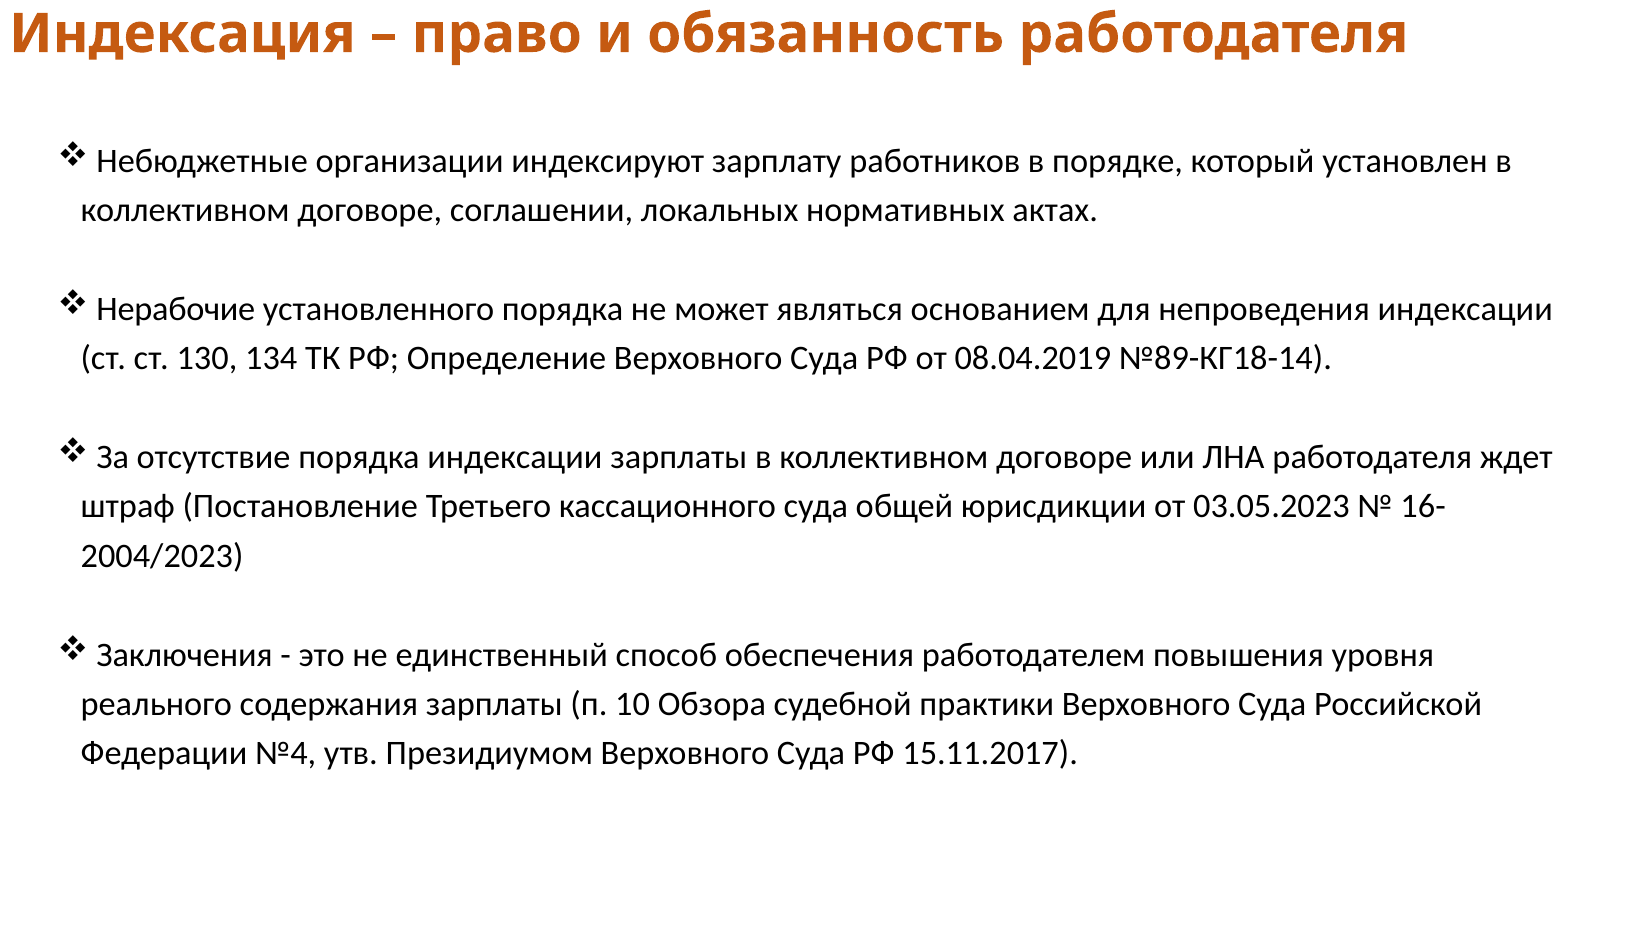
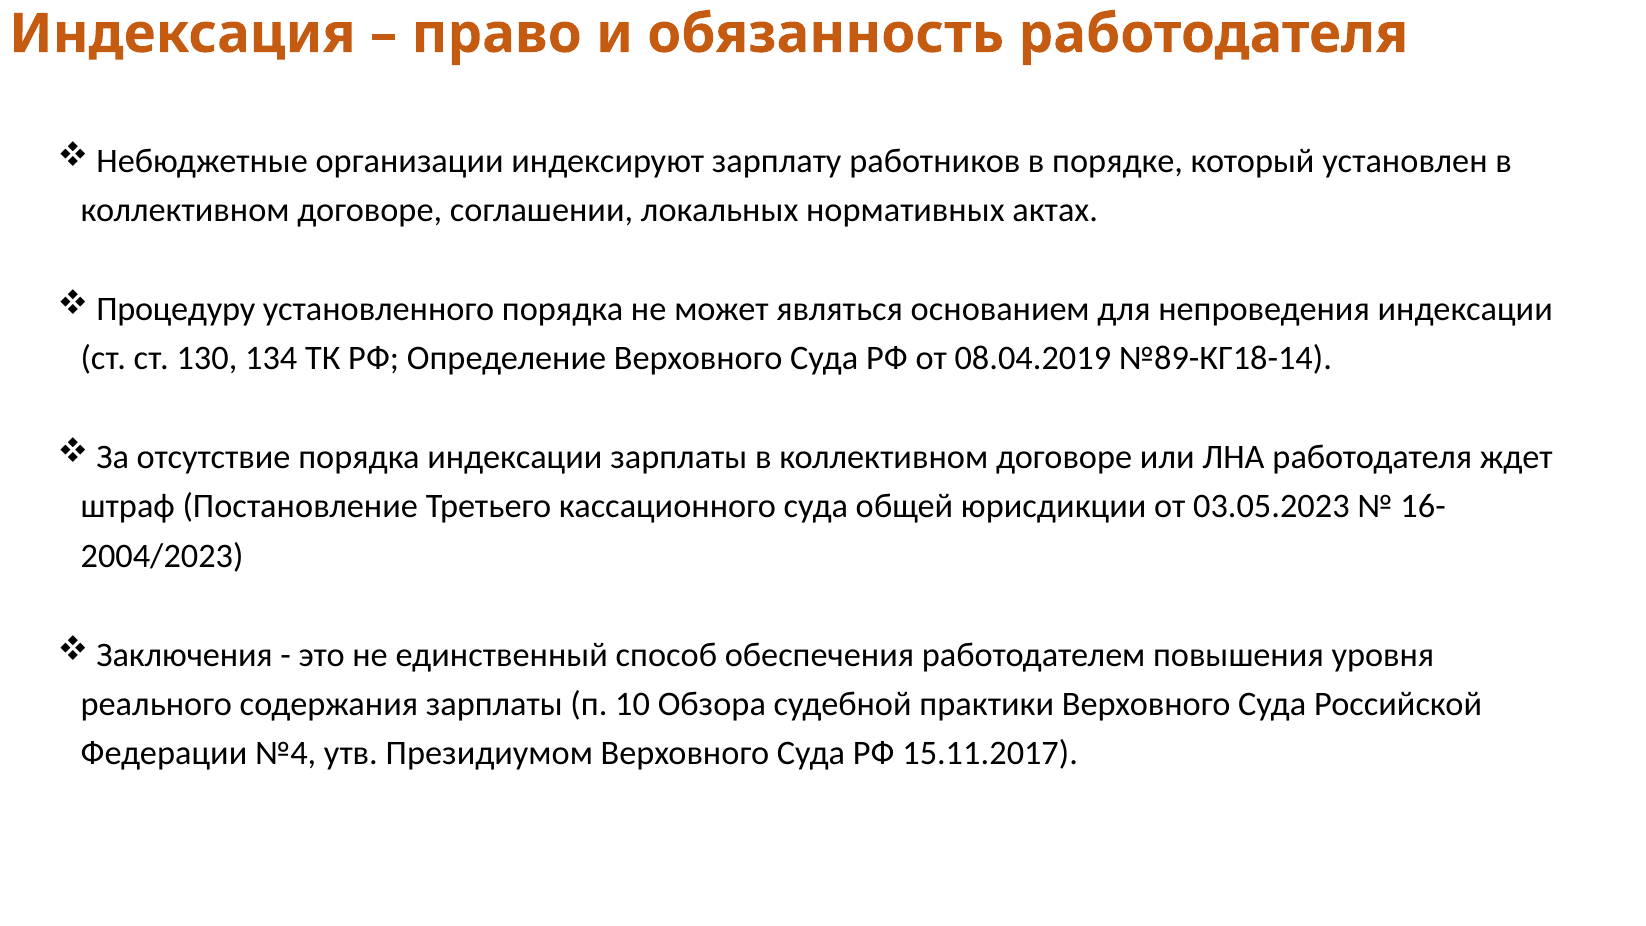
Нерабочие: Нерабочие -> Процедуру (176, 309)
